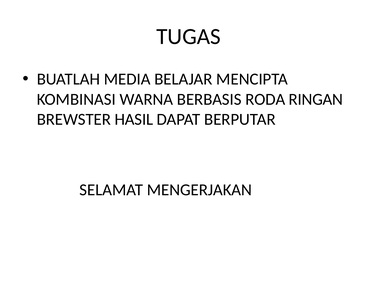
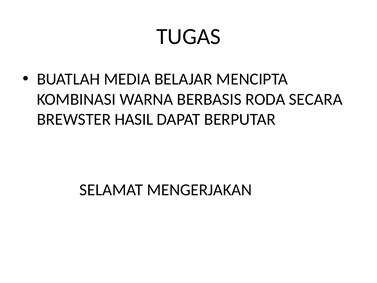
RINGAN: RINGAN -> SECARA (316, 99)
